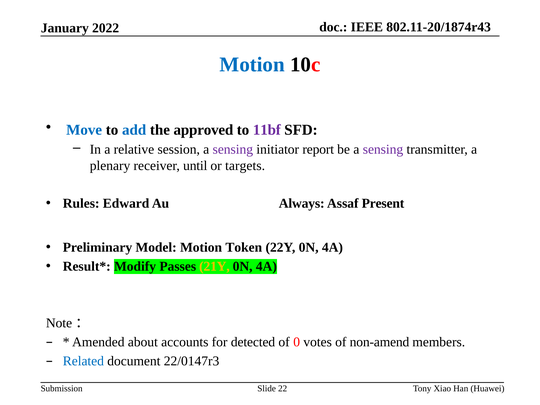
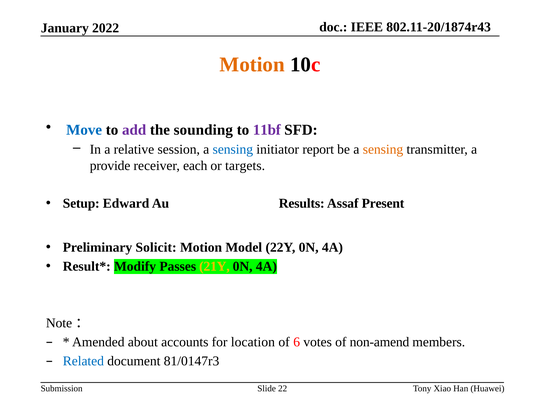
Motion colour: blue -> orange (252, 64)
add colour: blue -> purple (134, 130)
approved: approved -> sounding (203, 130)
sensing colour: purple -> blue (233, 149)
sensing colour: purple -> orange (383, 149)
plenary: plenary -> provide (110, 166)
until: until -> each (195, 166)
Rules: Rules -> Setup (81, 203)
Always: Always -> Results (302, 203)
Model: Model -> Solicit (156, 248)
Token: Token -> Model (244, 248)
detected: detected -> location (253, 342)
0: 0 -> 6 (297, 342)
22/0147r3: 22/0147r3 -> 81/0147r3 (192, 361)
